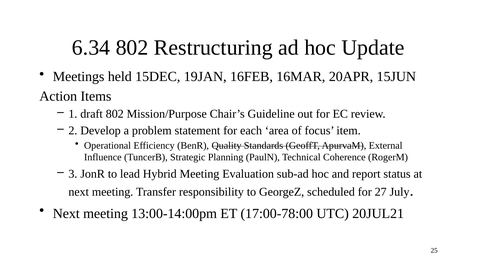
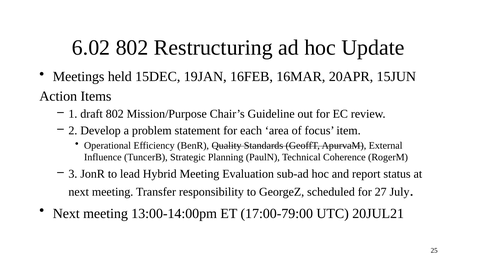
6.34: 6.34 -> 6.02 (91, 48)
17:00-78:00: 17:00-78:00 -> 17:00-79:00 (277, 214)
